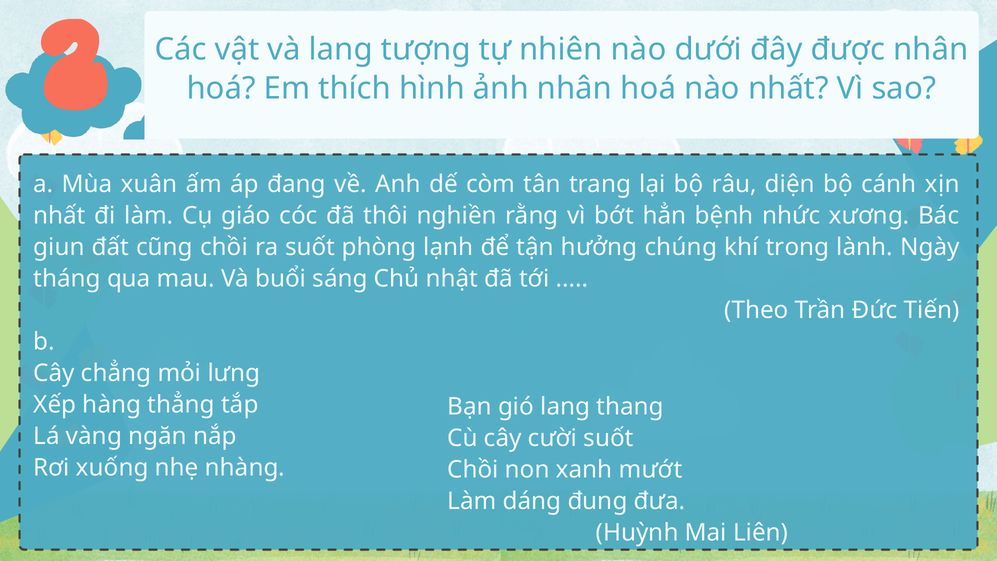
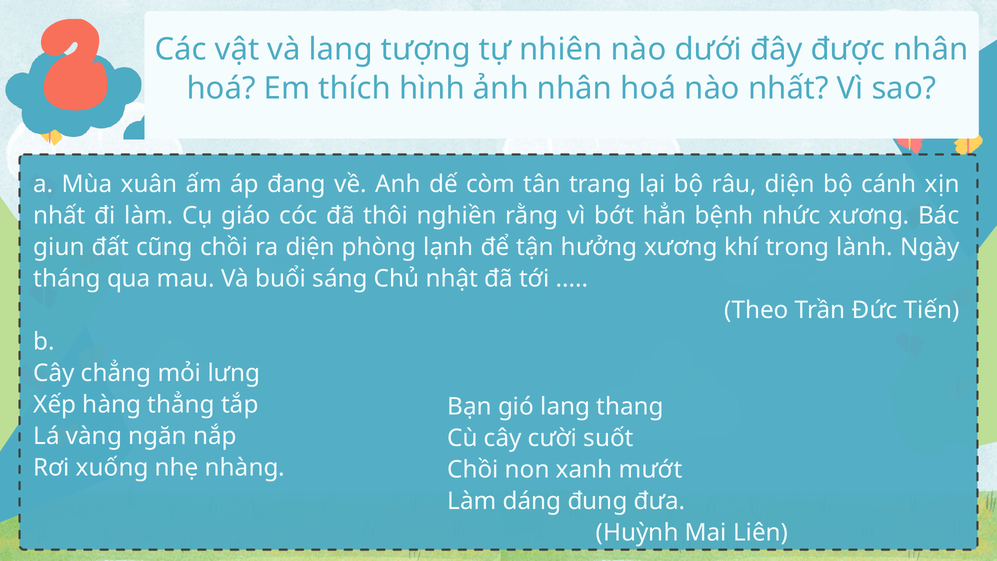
ra suốt: suốt -> diện (310, 247)
hưởng chúng: chúng -> xương (681, 247)
